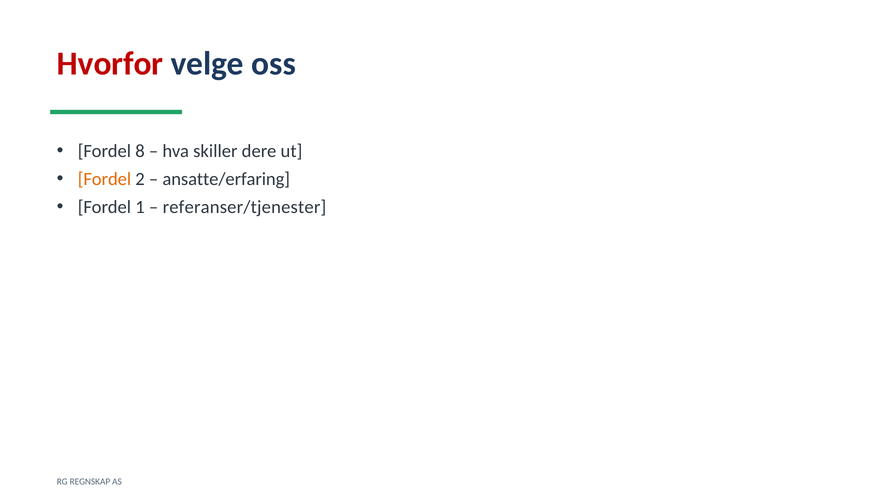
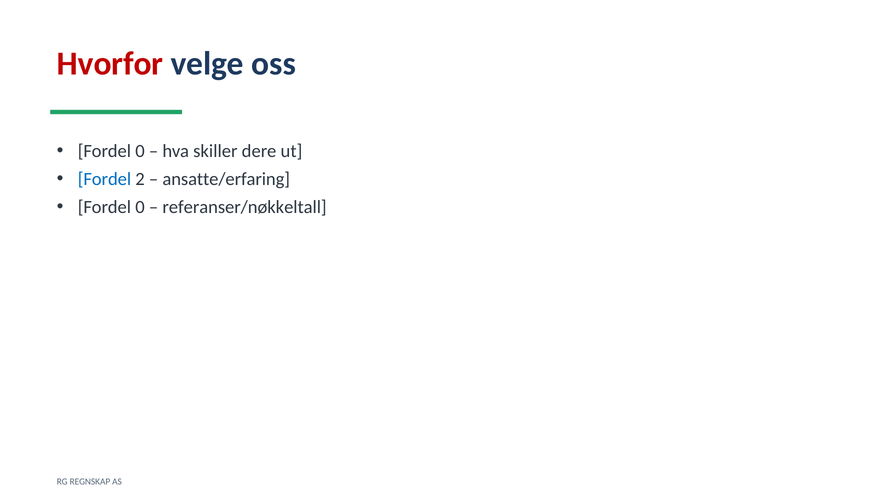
8: 8 -> 0 (140, 151)
Fordel colour: orange -> blue (104, 179)
1: 1 -> 0 (140, 207)
referanser/tjenester: referanser/tjenester -> referanser/nøkkeltall (245, 207)
